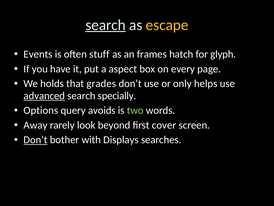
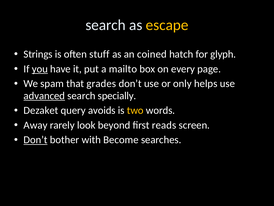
search underline: present -> none (106, 25)
Events: Events -> Strings (38, 54)
frames: frames -> coined (152, 54)
you underline: none -> present (40, 69)
aspect: aspect -> mailto (123, 69)
holds: holds -> spam (52, 83)
Options: Options -> Dezaket (41, 110)
two colour: light green -> yellow (135, 110)
cover: cover -> reads (164, 125)
Displays: Displays -> Become (121, 140)
